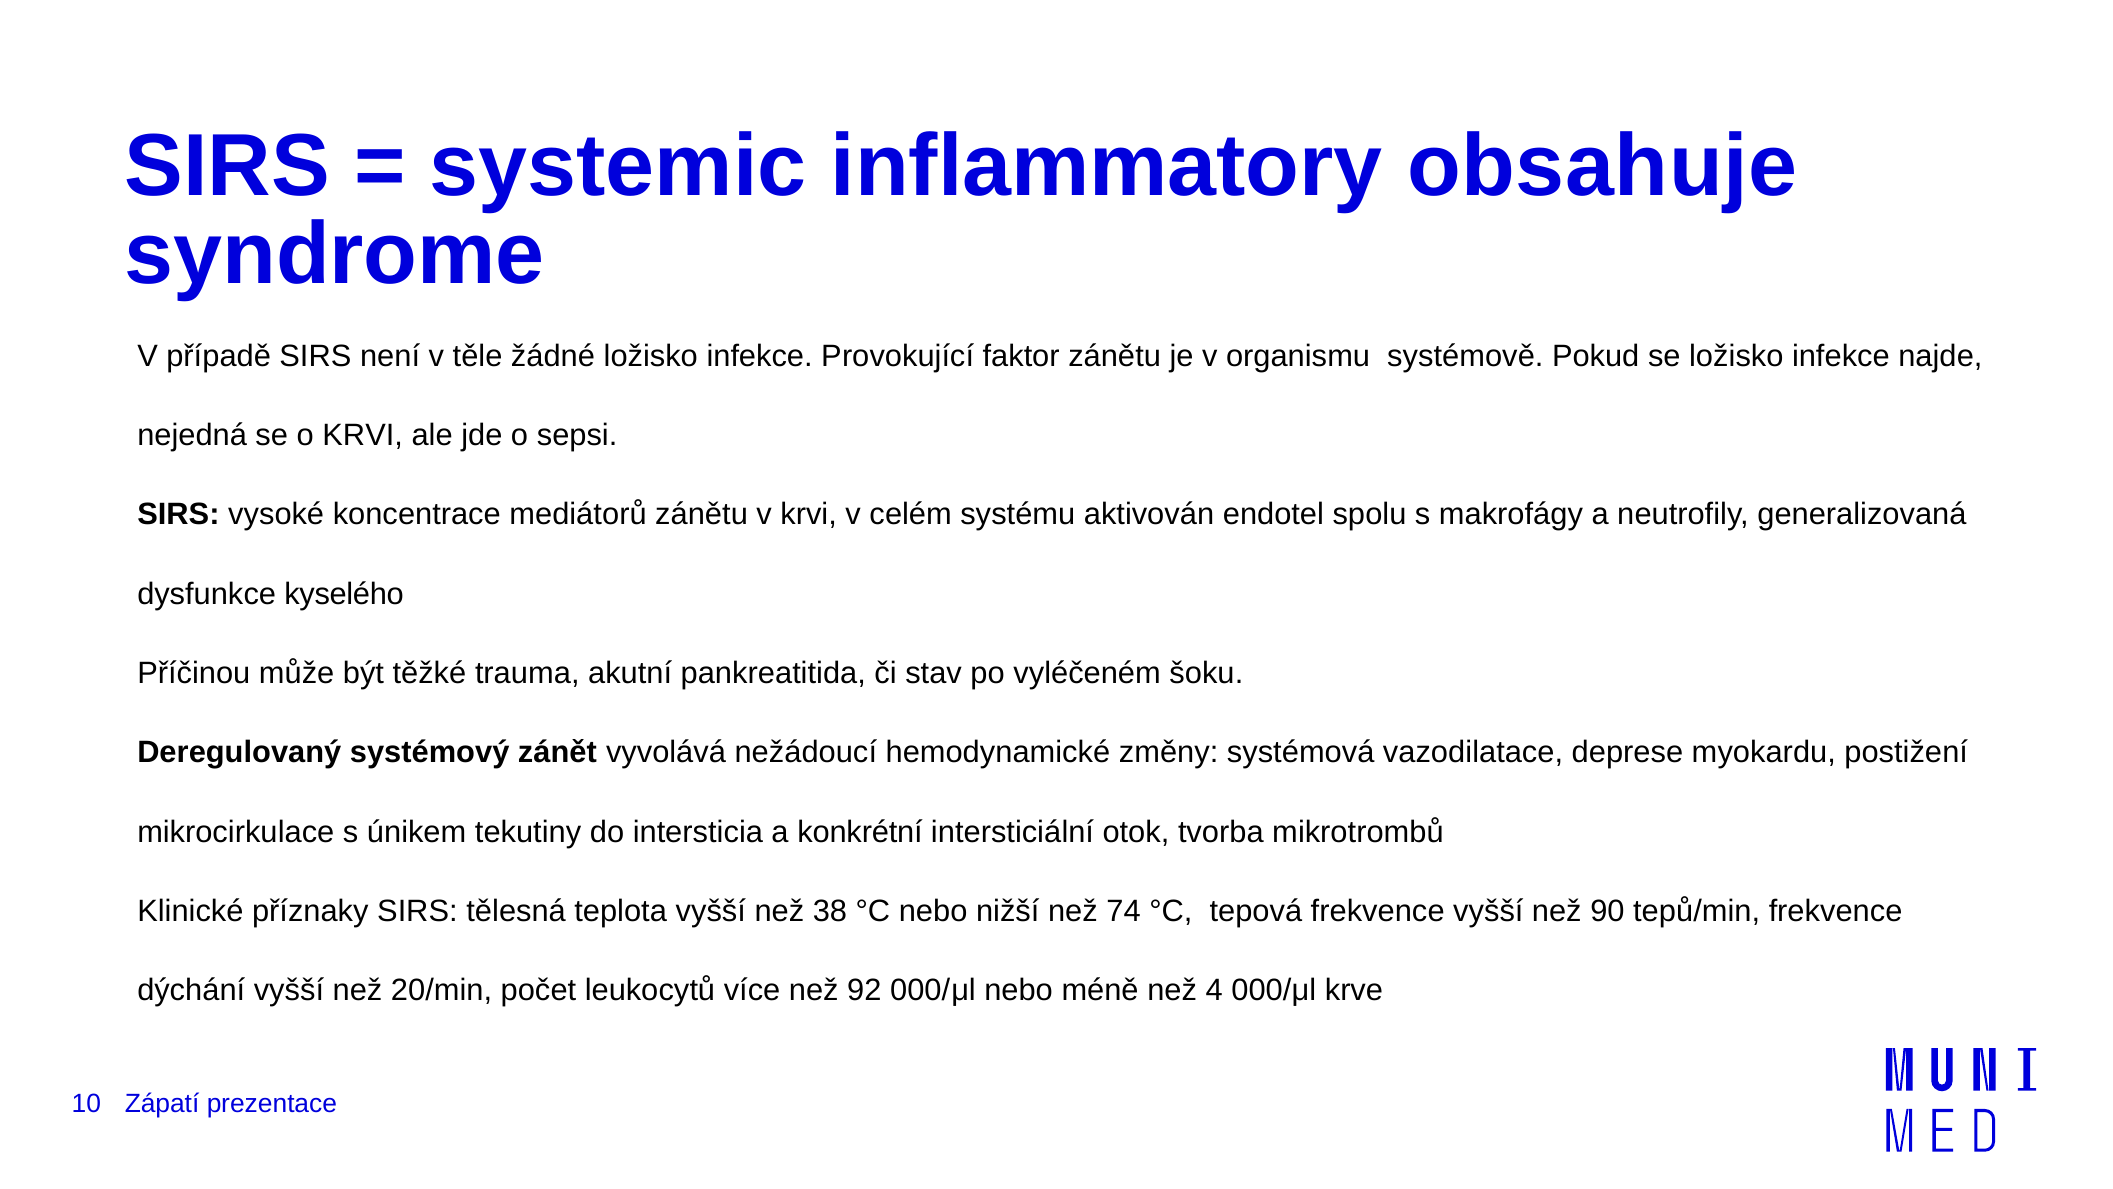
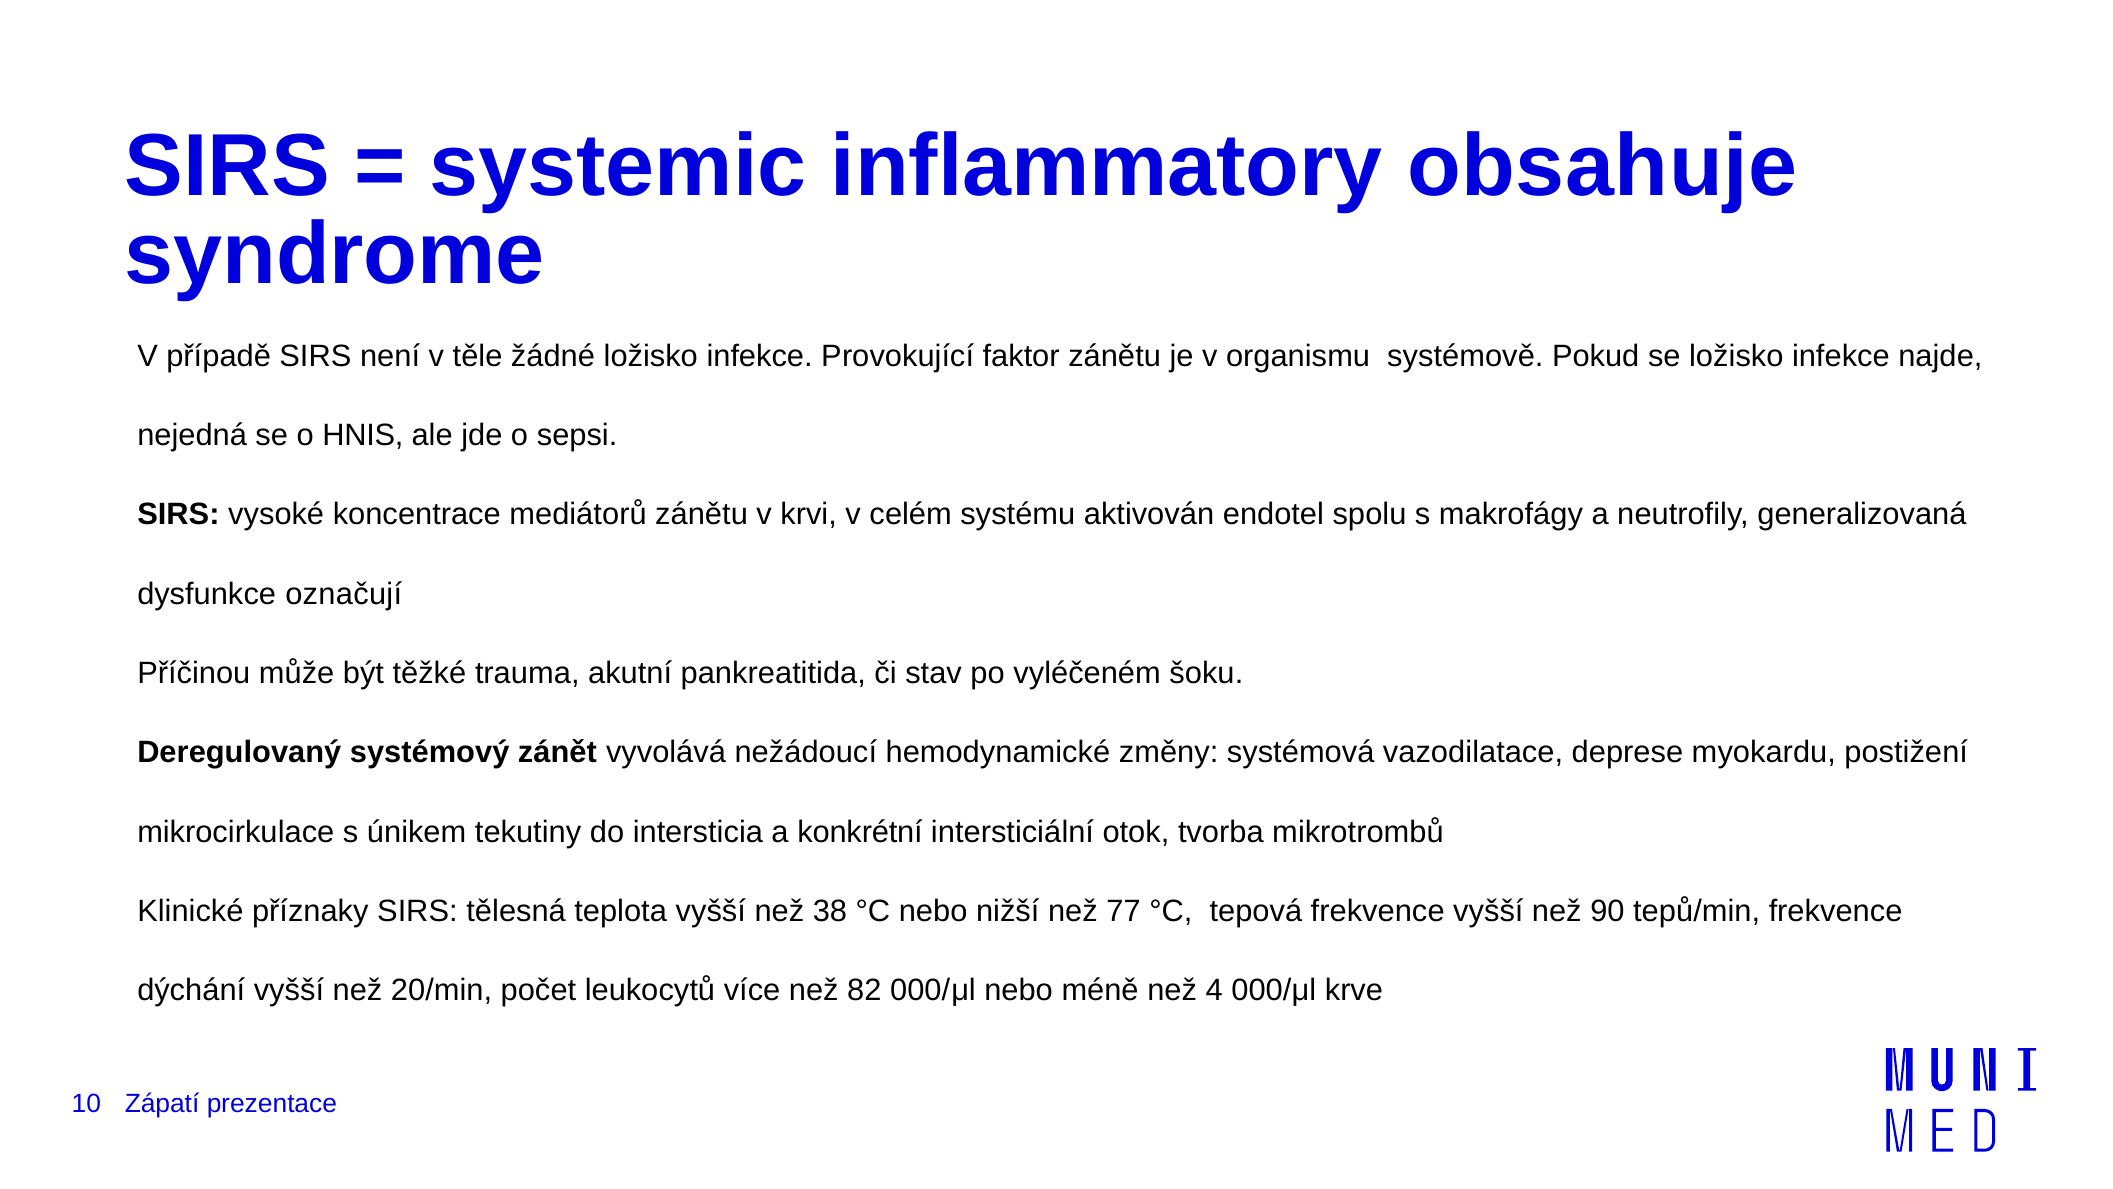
o KRVI: KRVI -> HNIS (363, 435)
kyselého: kyselého -> označují (344, 594)
74: 74 -> 77 (1124, 911)
92: 92 -> 82 (864, 990)
